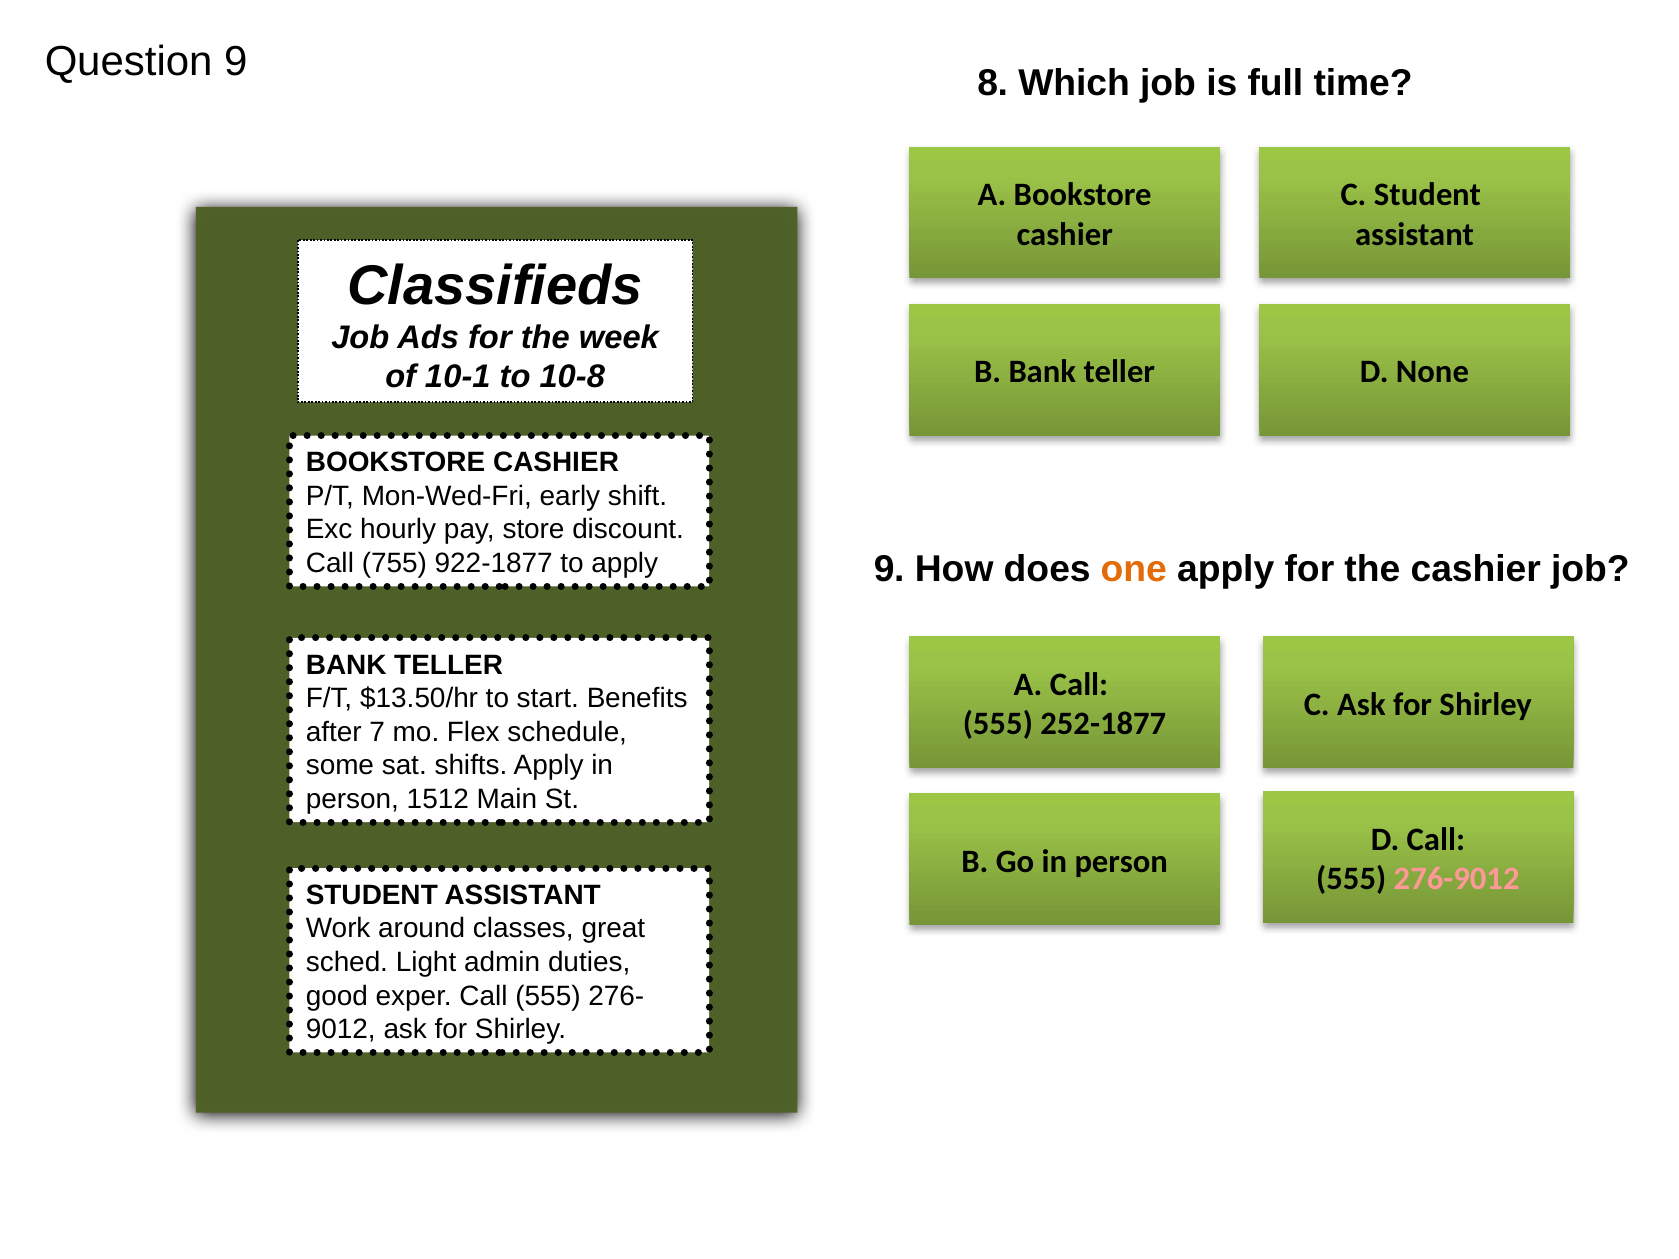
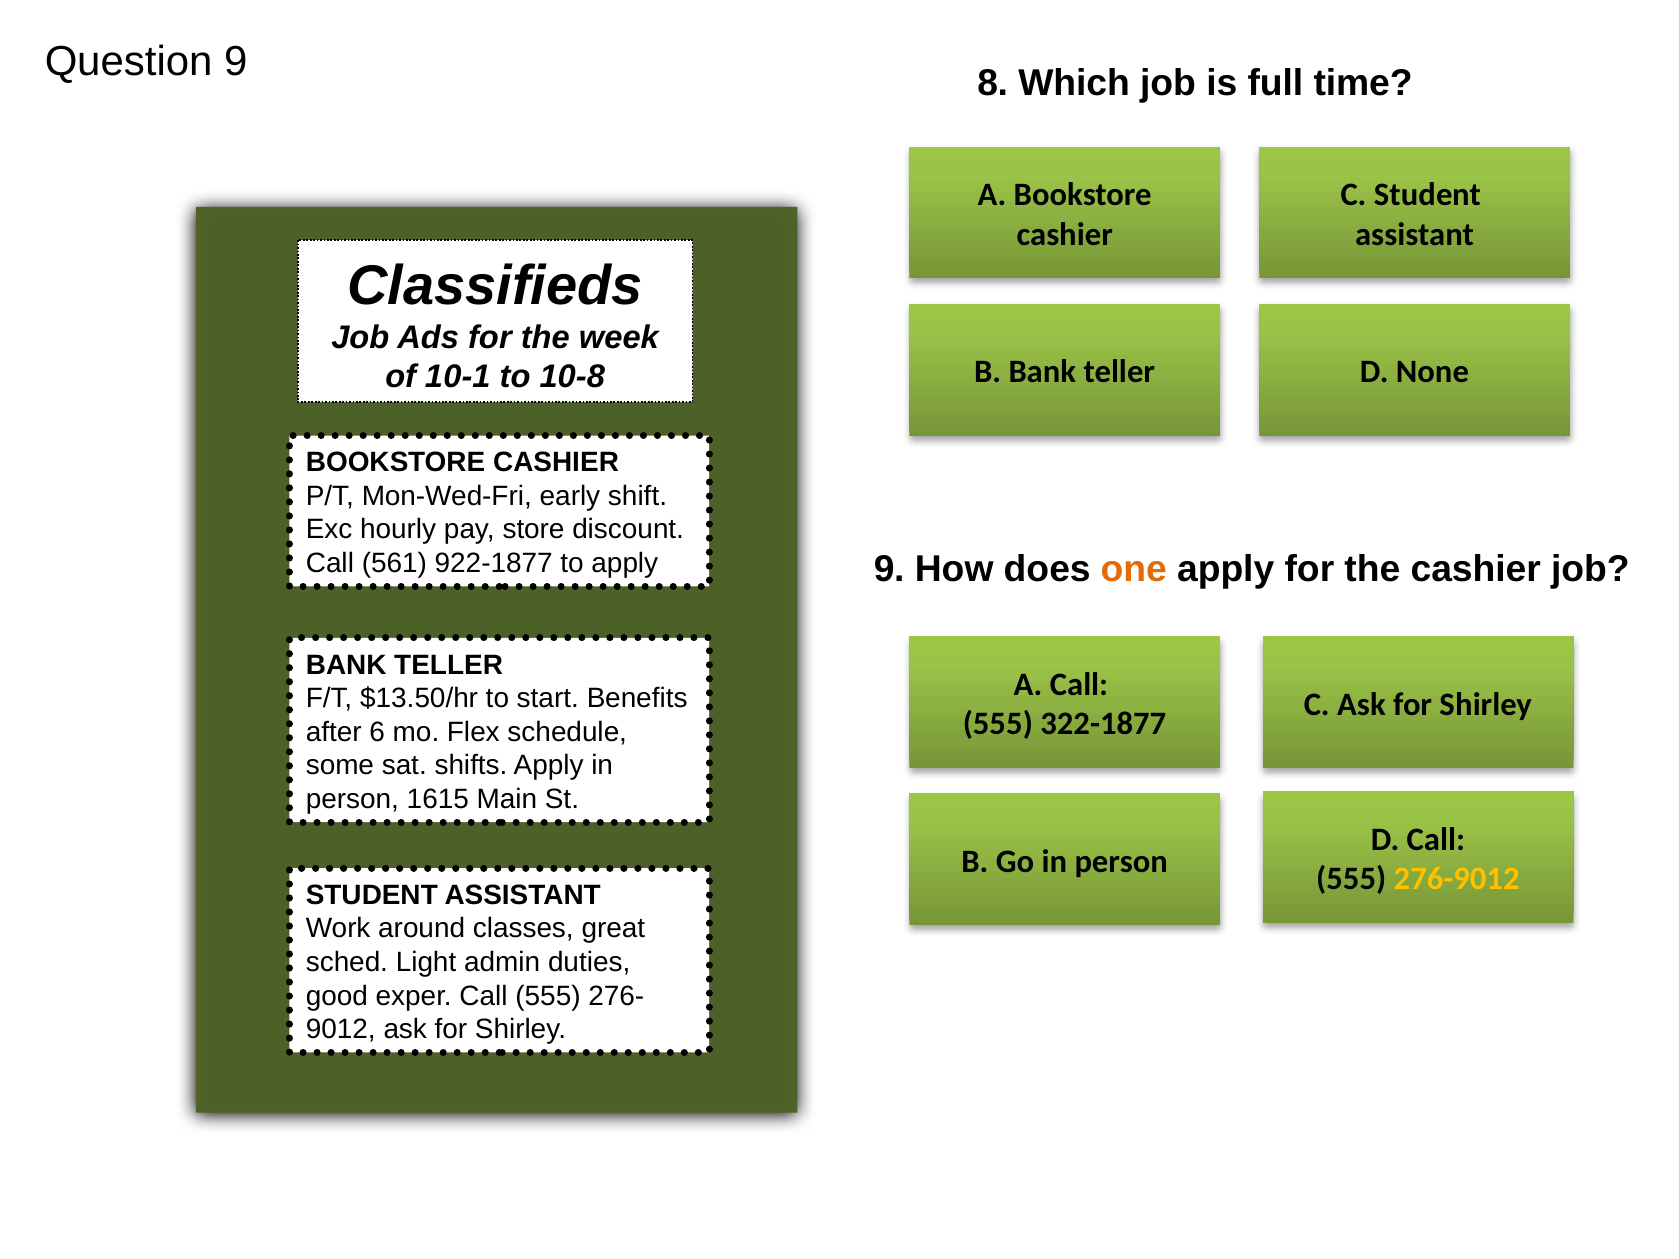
755: 755 -> 561 (394, 563)
252-1877: 252-1877 -> 322-1877 (1103, 724)
7: 7 -> 6 (377, 732)
1512: 1512 -> 1615 (438, 799)
276-9012 colour: pink -> yellow (1457, 879)
